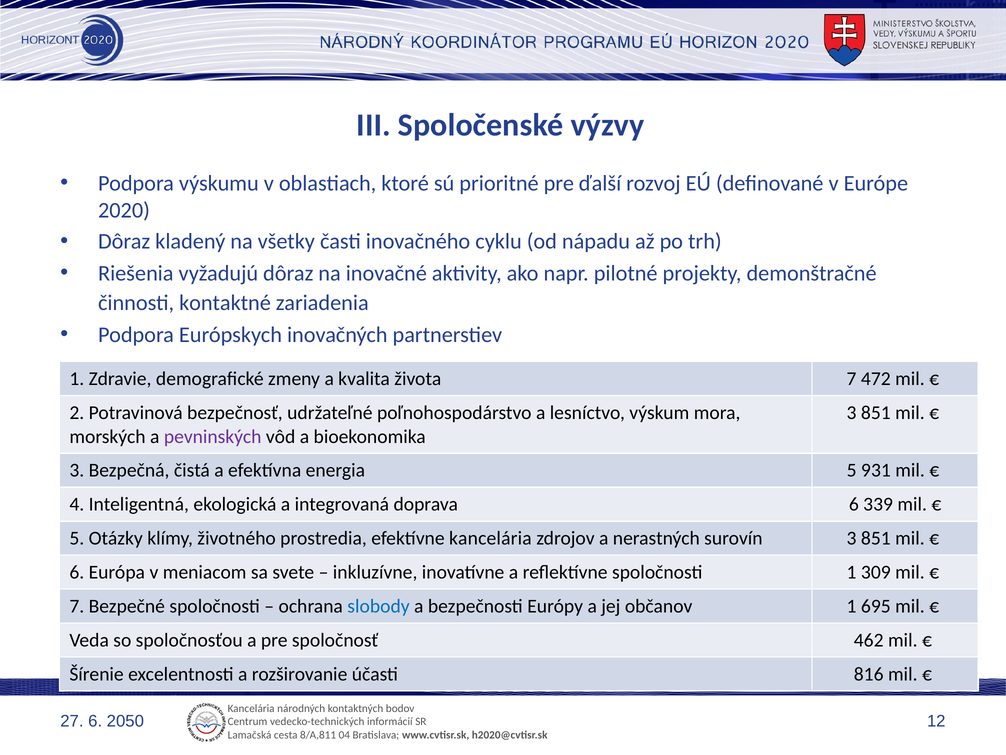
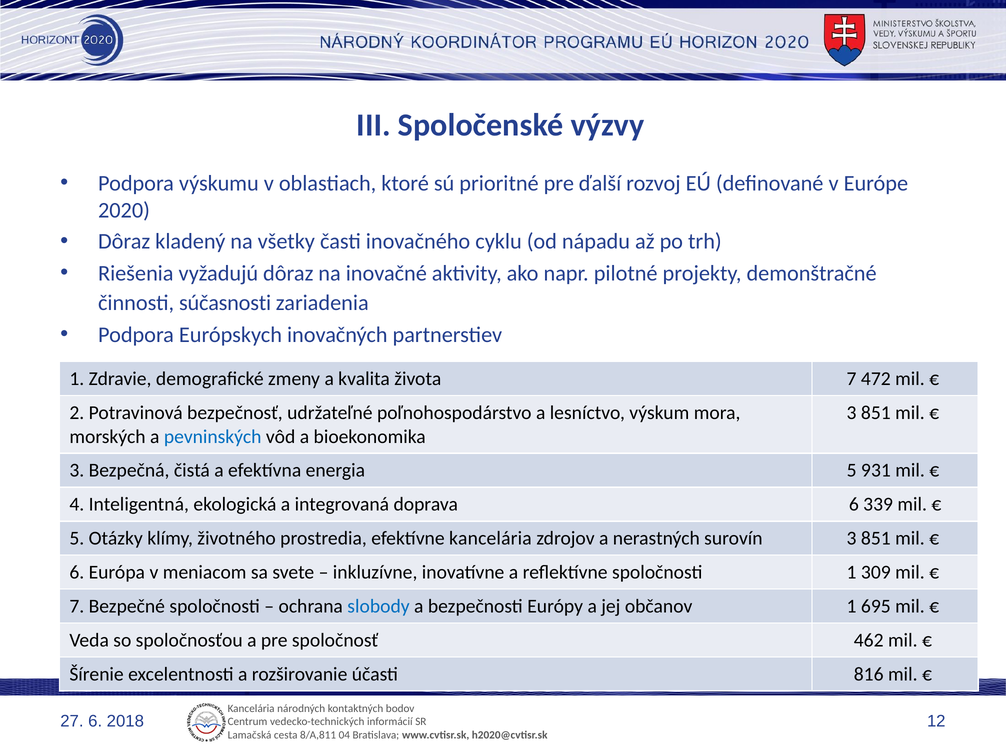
kontaktné: kontaktné -> súčasnosti (225, 303)
pevninských colour: purple -> blue (213, 436)
2050: 2050 -> 2018 (125, 721)
